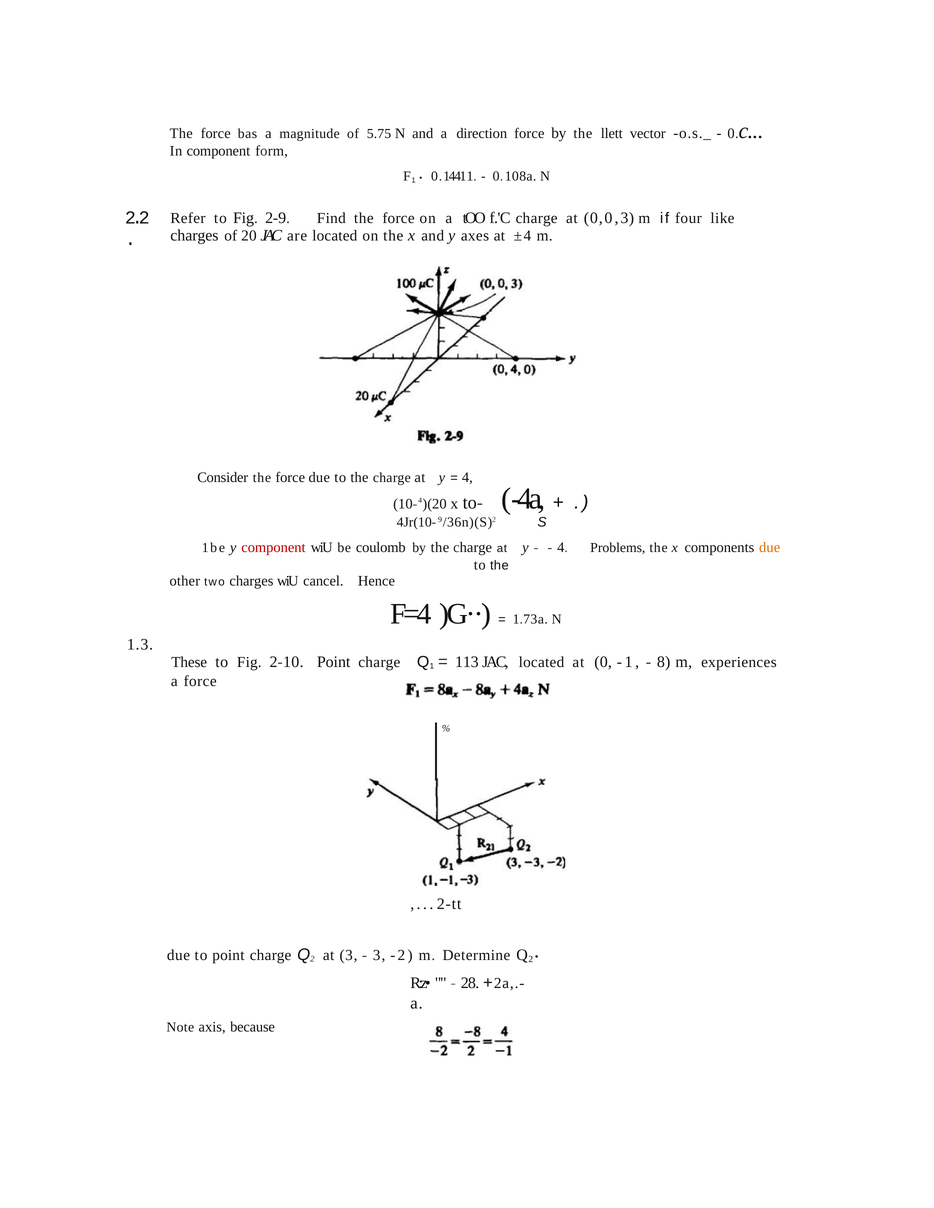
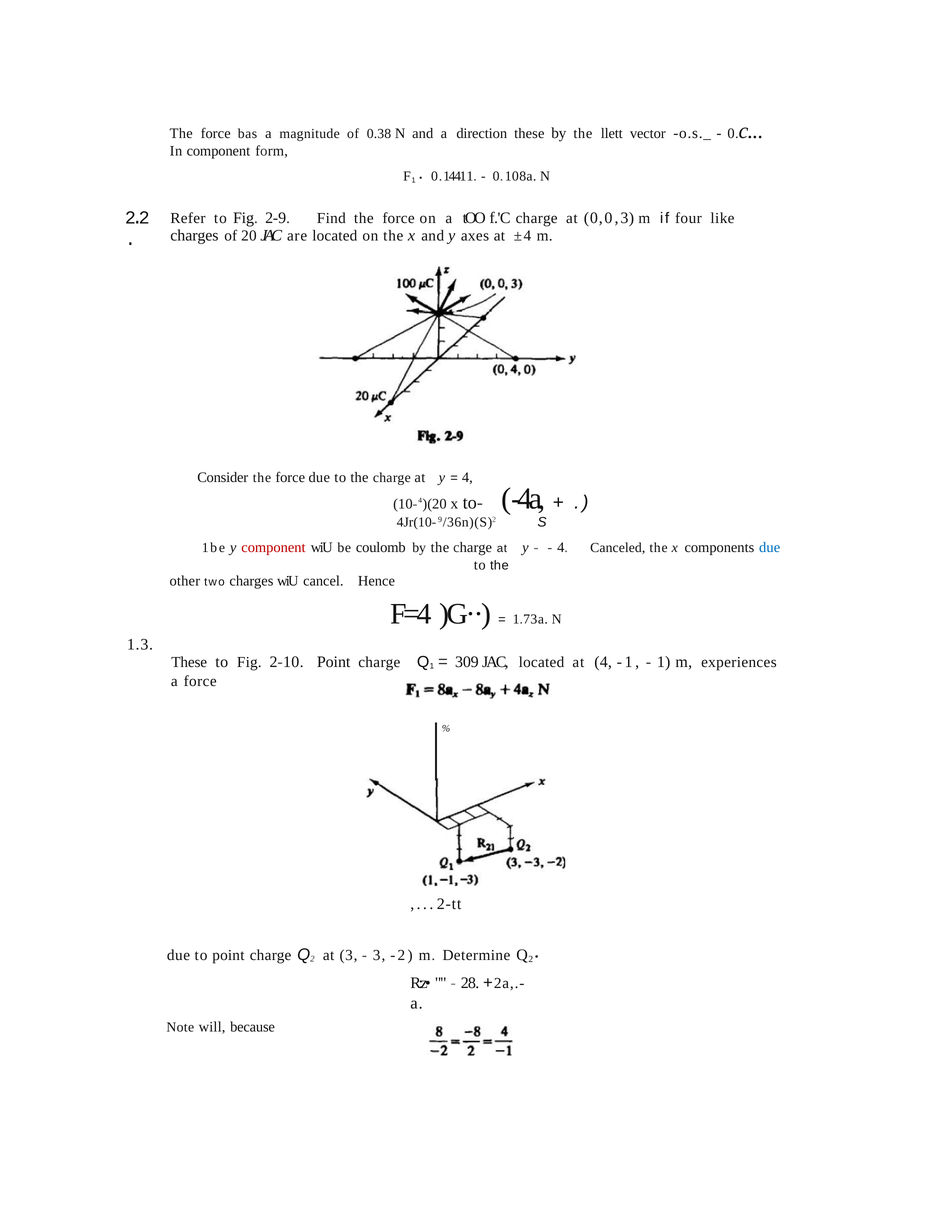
5.75: 5.75 -> 0.38 (379, 134)
direction force: force -> these (529, 134)
Problems: Problems -> Canceled (618, 548)
due colour: orange -> blue (770, 548)
113: 113 -> 309 (467, 662)
at 0: 0 -> 4 (603, 662)
8: 8 -> 1 (664, 662)
axis: axis -> will (212, 1027)
